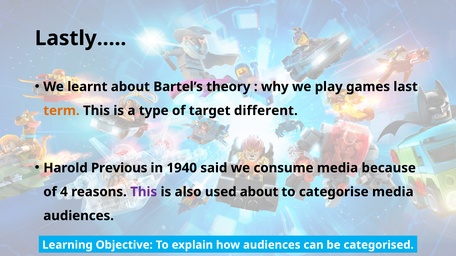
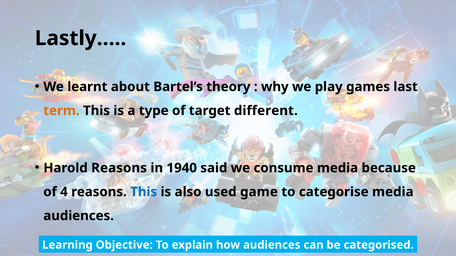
Harold Previous: Previous -> Reasons (119, 168)
This colour: purple -> blue (144, 192)
used about: about -> game (259, 192)
